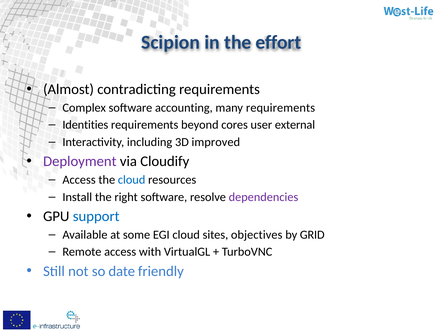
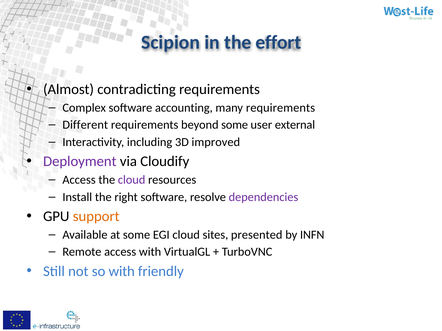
Identities: Identities -> Different (85, 125)
beyond cores: cores -> some (235, 125)
cloud colour: blue -> purple (132, 180)
support colour: blue -> orange (96, 217)
objectives: objectives -> presented (257, 235)
GRID: GRID -> INFN (312, 235)
so date: date -> with (122, 272)
